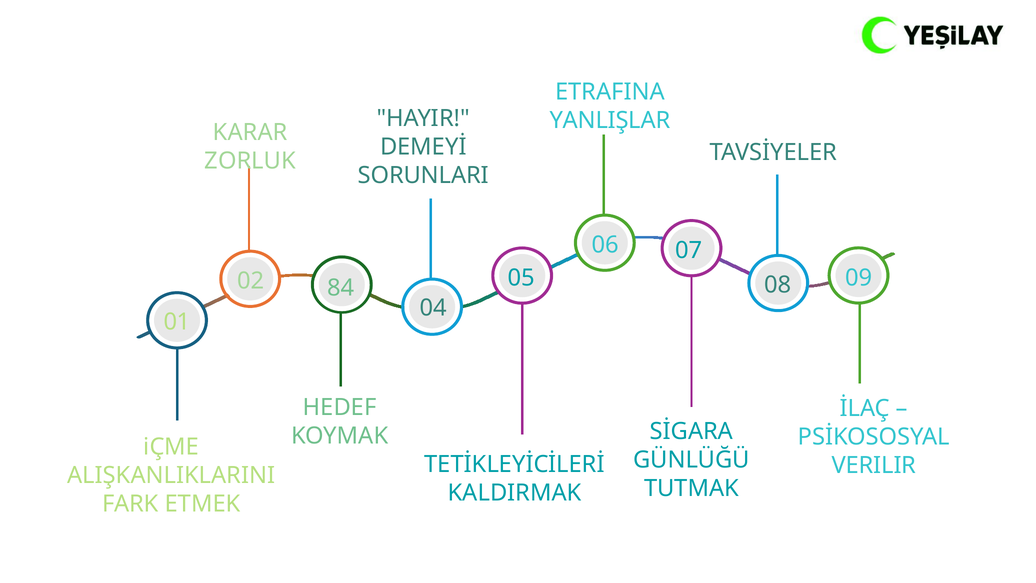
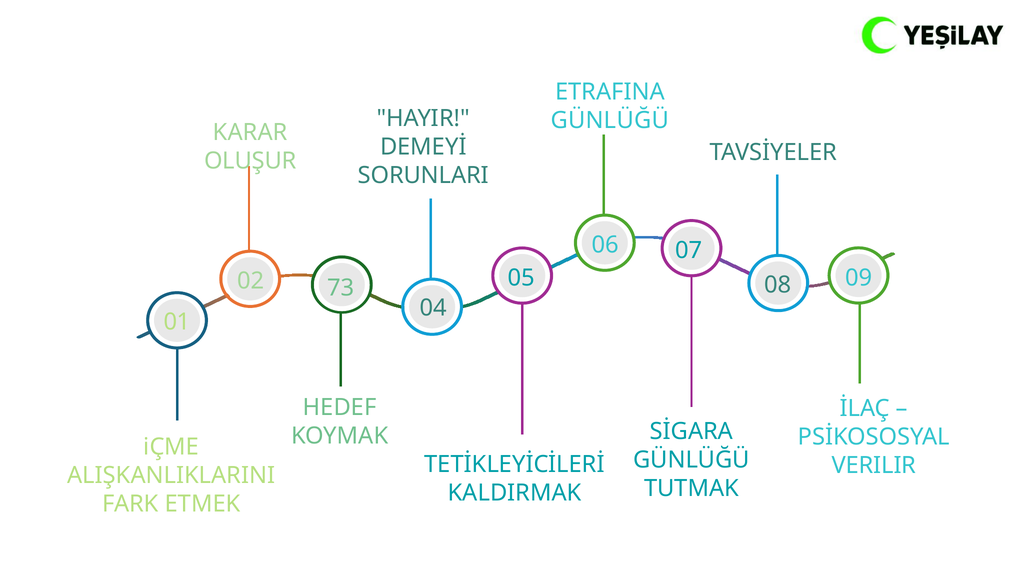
YANLIŞLAR: YANLIŞLAR -> GÜNLÜĞÜ (610, 120)
ZORLUK: ZORLUK -> OLUŞUR (250, 161)
84: 84 -> 73 (341, 288)
